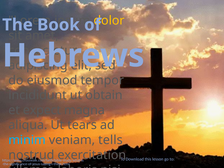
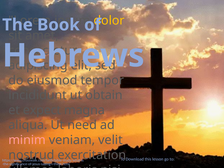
tears: tears -> need (82, 125)
minim colour: light blue -> pink (27, 140)
veniam tells: tells -> velit (110, 140)
